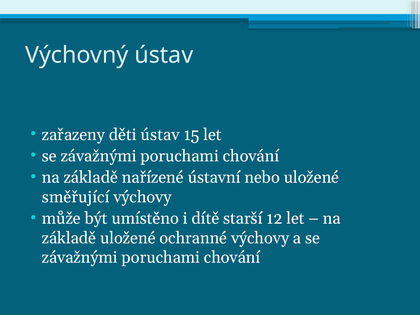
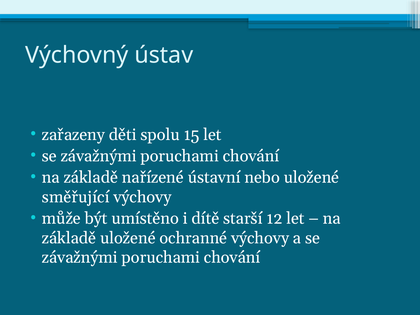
děti ústav: ústav -> spolu (160, 135)
